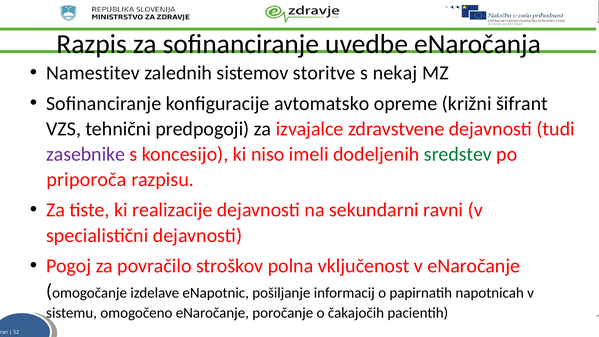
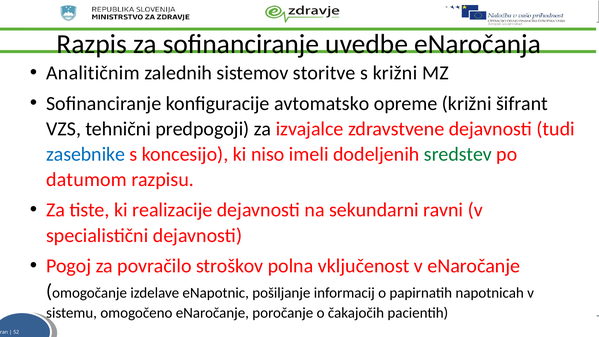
Namestitev: Namestitev -> Analitičnim (93, 73)
s nekaj: nekaj -> križni (395, 73)
zasebnike colour: purple -> blue (86, 154)
priporoča: priporoča -> datumom (86, 180)
